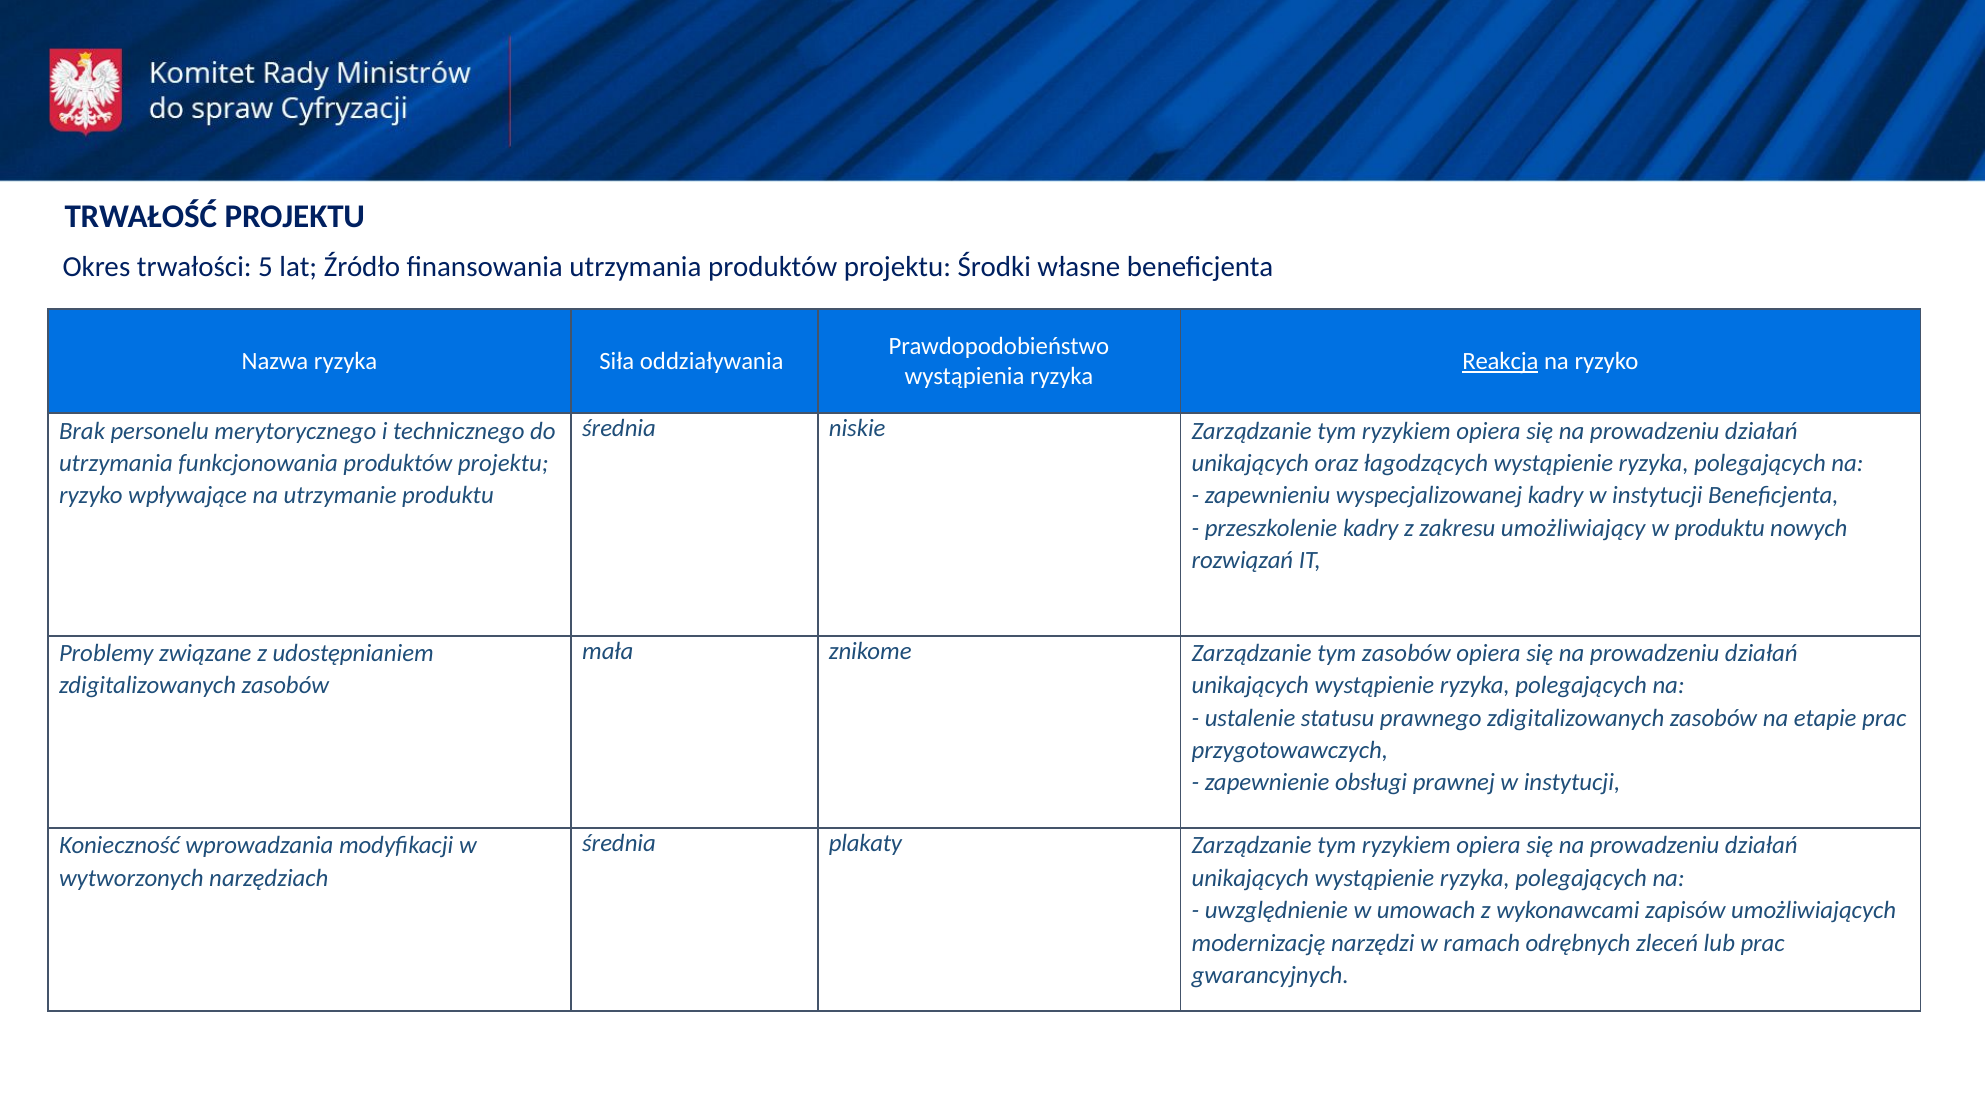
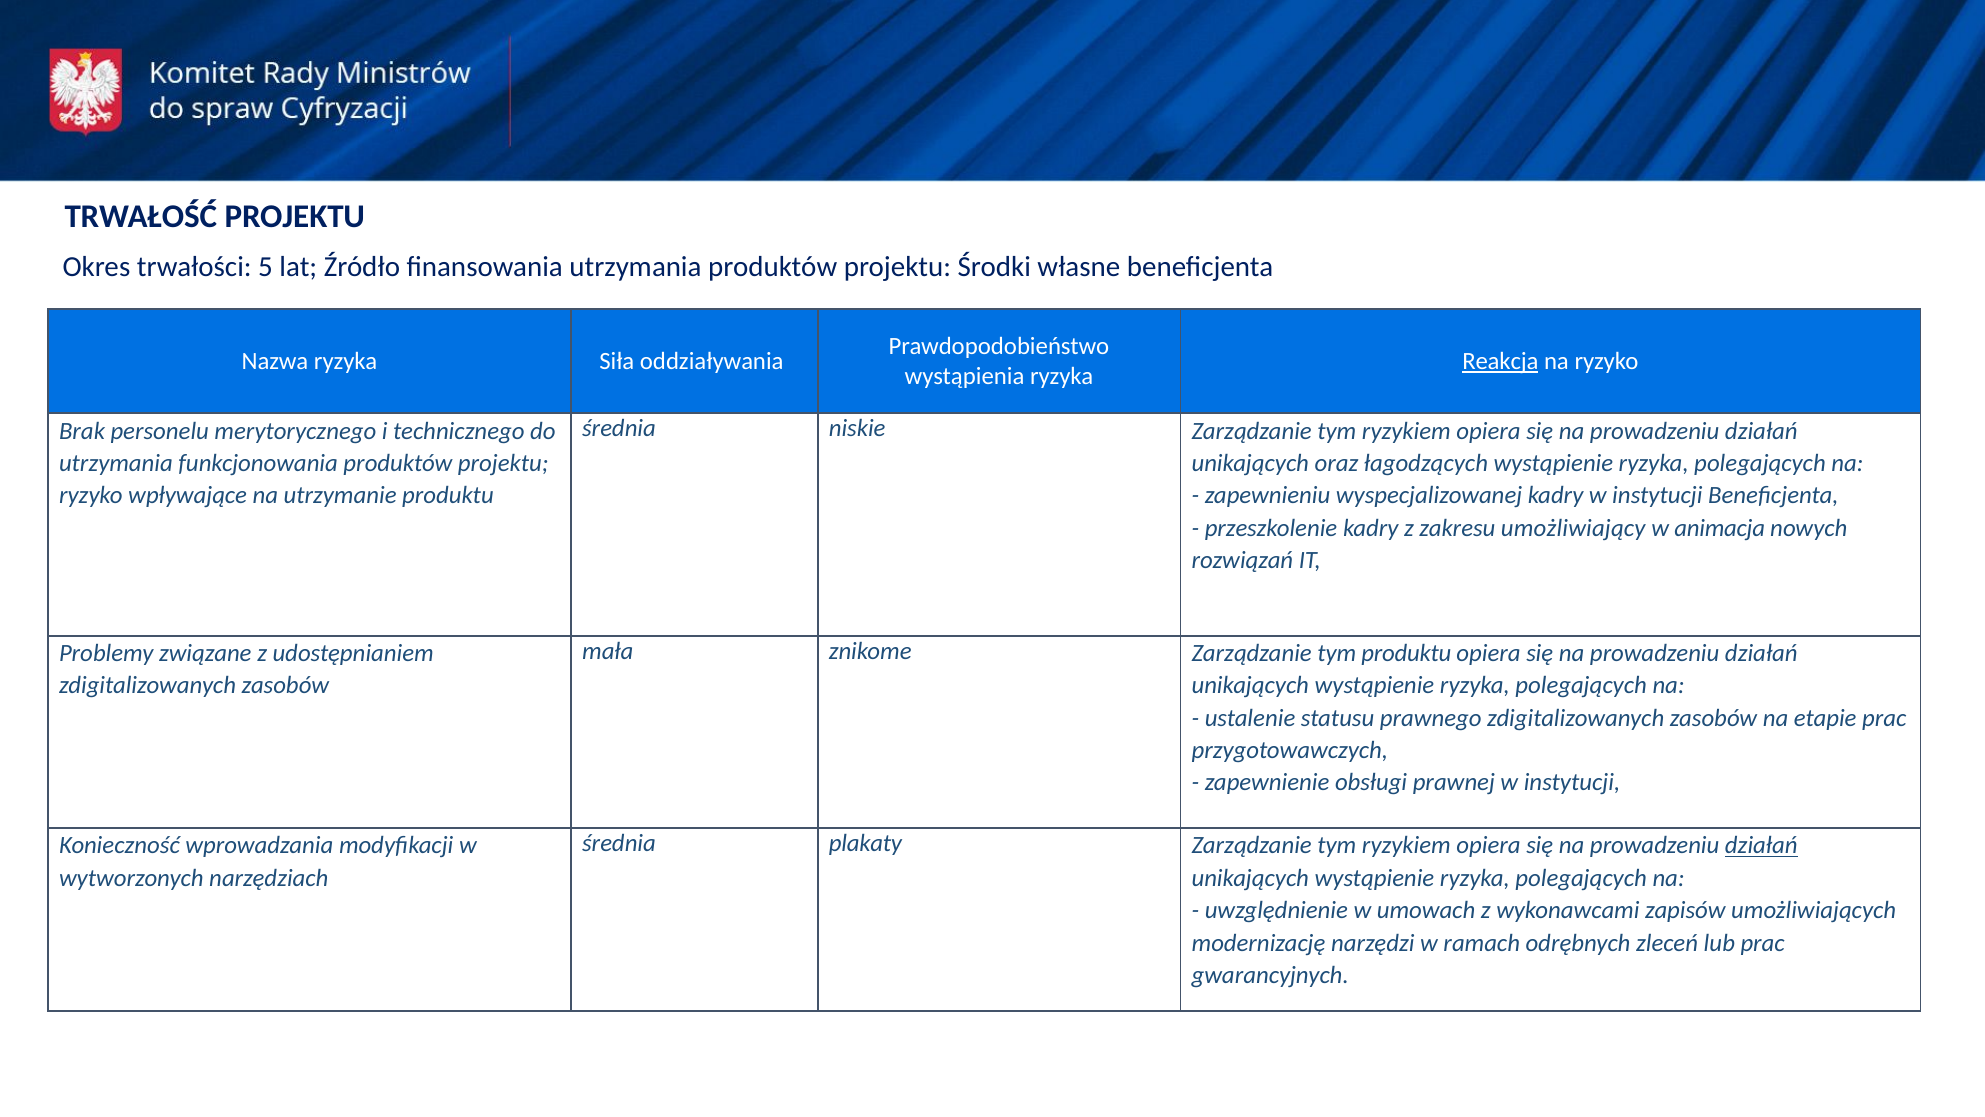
w produktu: produktu -> animacja (1720, 528)
tym zasobów: zasobów -> produktu (1406, 653)
działań underline: none -> present (1761, 845)
